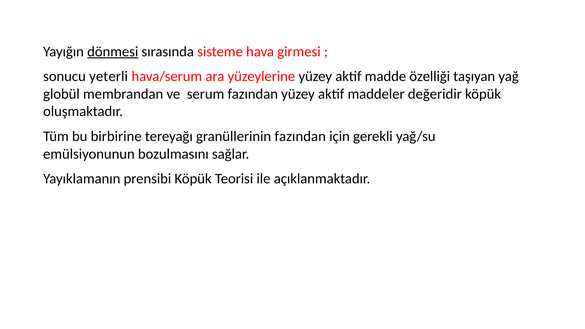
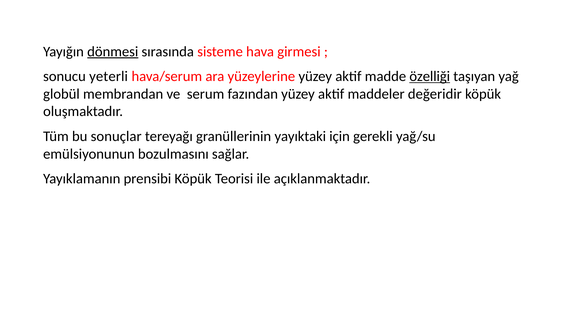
özelliği underline: none -> present (430, 76)
birbirine: birbirine -> sonuçlar (116, 136)
granüllerinin fazından: fazından -> yayıktaki (300, 136)
